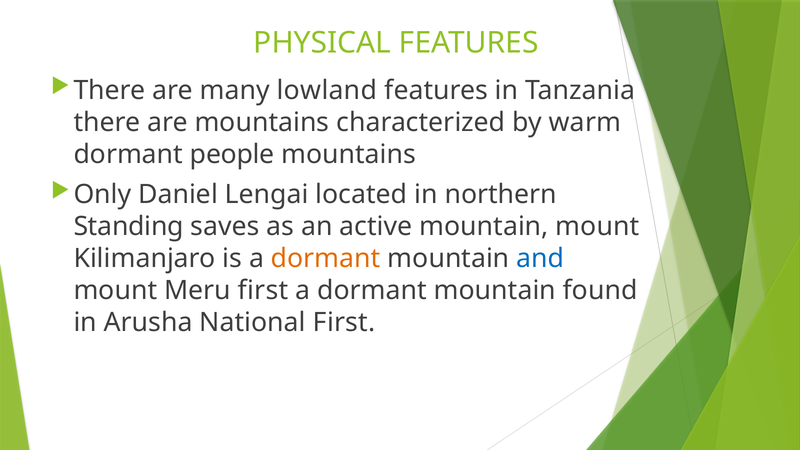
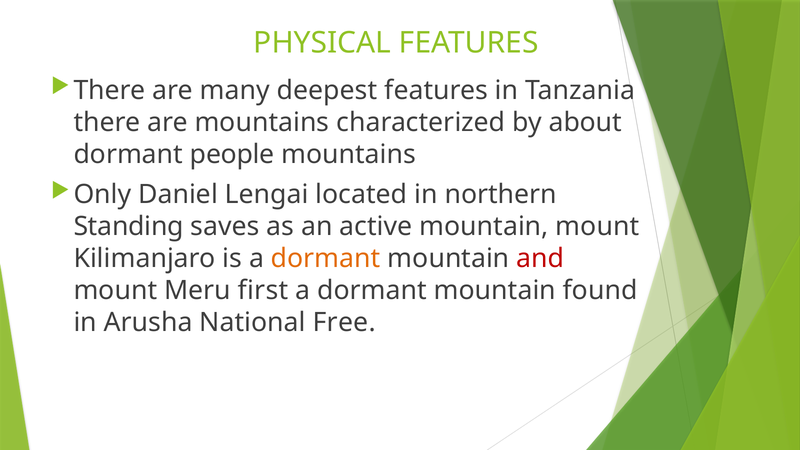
lowland: lowland -> deepest (327, 90)
warm: warm -> about (585, 122)
and colour: blue -> red (540, 259)
National First: First -> Free (344, 323)
